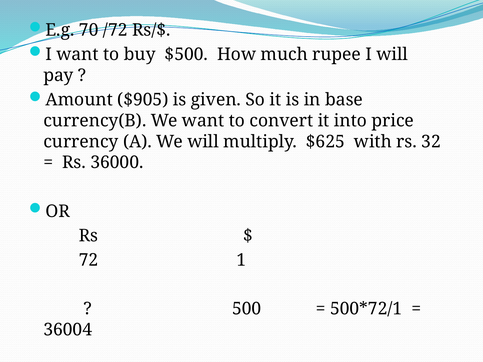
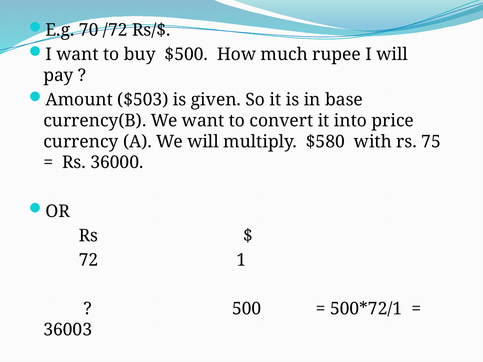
$905: $905 -> $503 (143, 100)
$625: $625 -> $580 (325, 142)
32: 32 -> 75 (431, 142)
36004: 36004 -> 36003 (68, 330)
